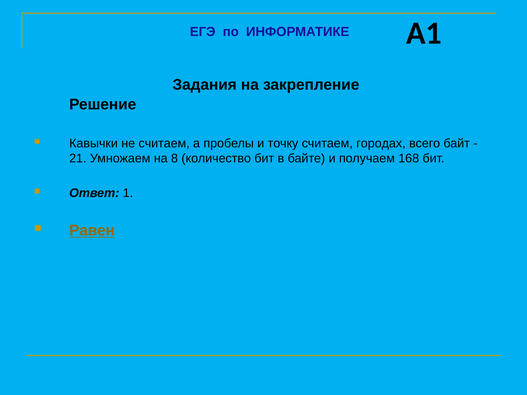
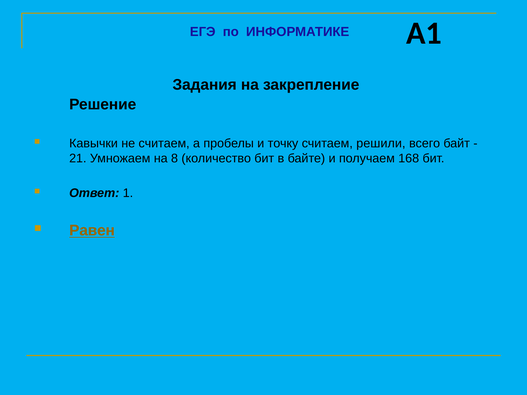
городах: городах -> решили (381, 144)
